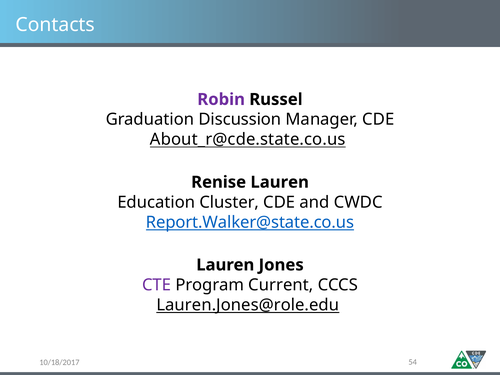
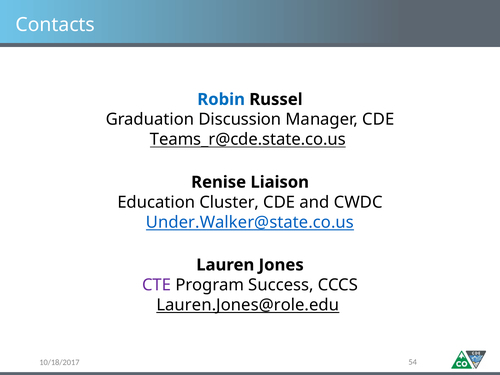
Robin colour: purple -> blue (221, 99)
About_r@cde.state.co.us: About_r@cde.state.co.us -> Teams_r@cde.state.co.us (248, 139)
Renise Lauren: Lauren -> Liaison (280, 182)
Report.Walker@state.co.us: Report.Walker@state.co.us -> Under.Walker@state.co.us (250, 222)
Current: Current -> Success (281, 285)
